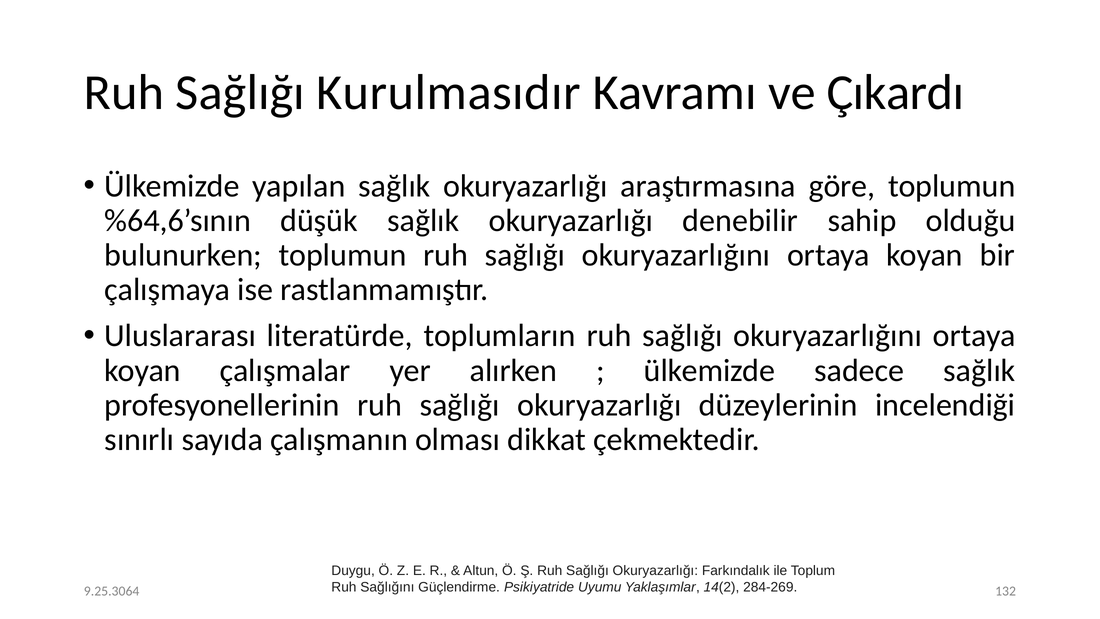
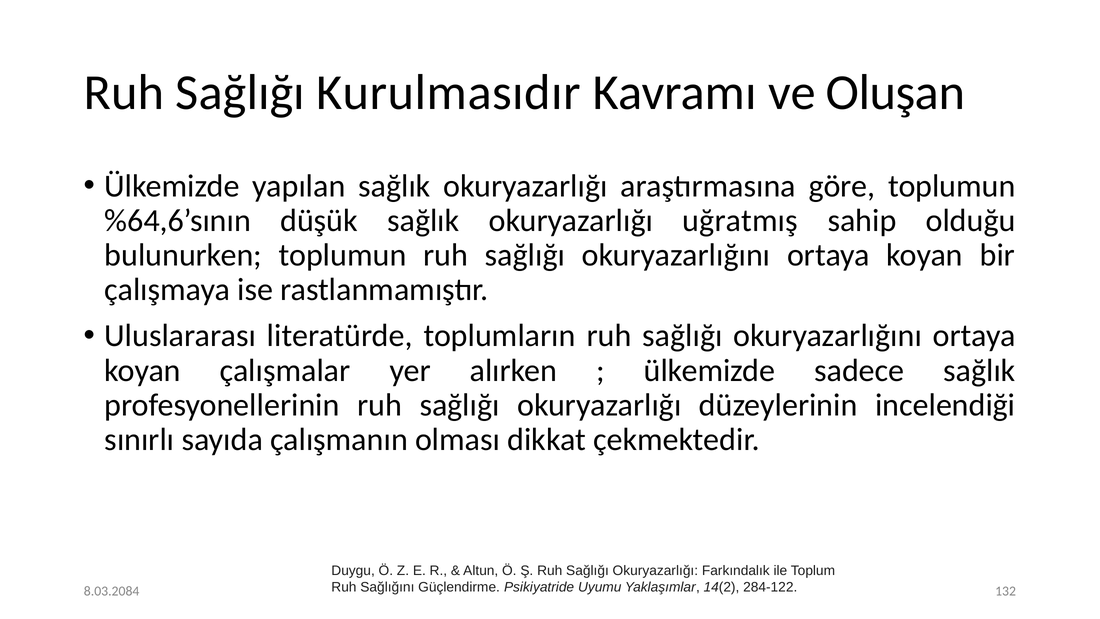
Çıkardı: Çıkardı -> Oluşan (896, 92)
denebilir: denebilir -> uğratmış (740, 221)
284-269: 284-269 -> 284-122 (770, 587)
9.25.3064: 9.25.3064 -> 8.03.2084 (112, 591)
